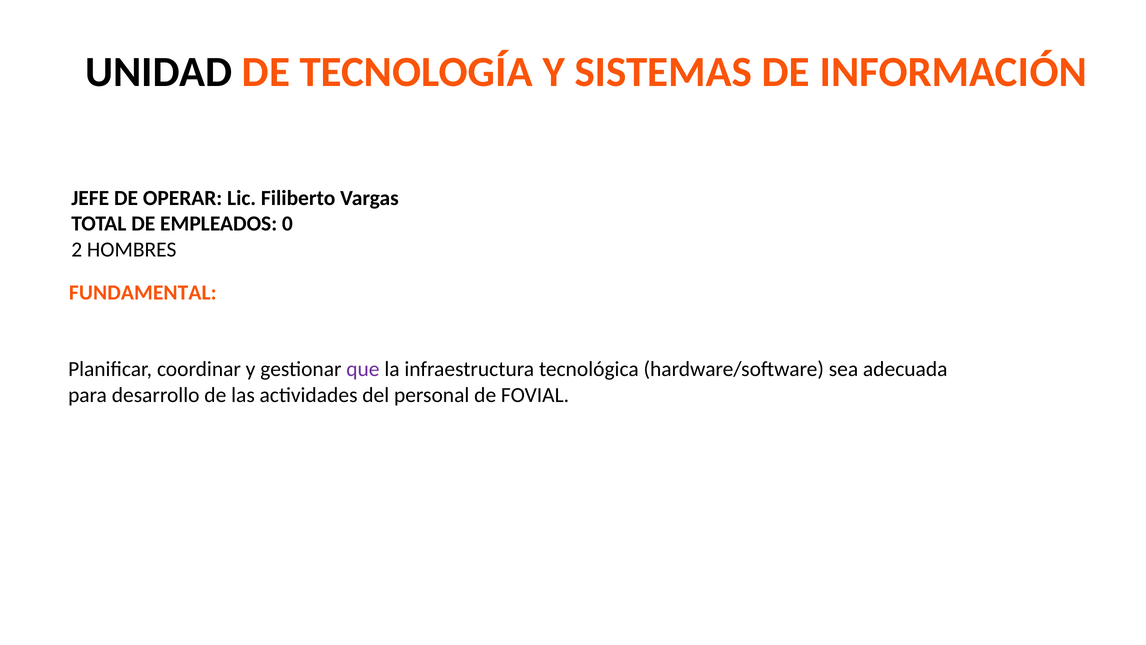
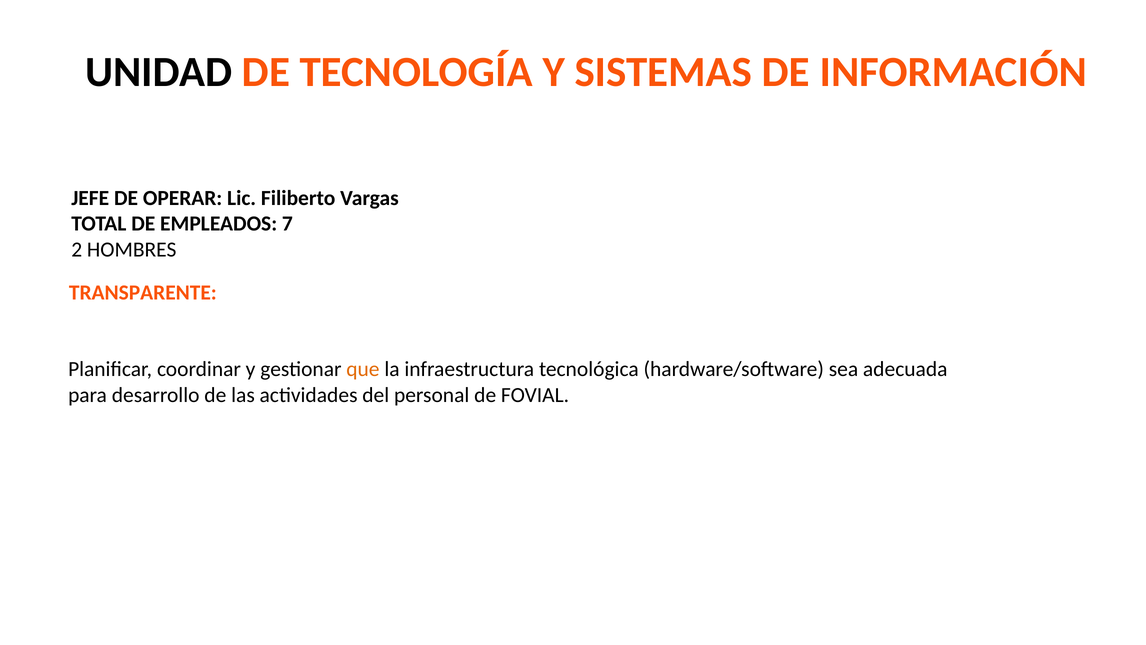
0: 0 -> 7 (287, 224)
FUNDAMENTAL: FUNDAMENTAL -> TRANSPARENTE (143, 292)
que colour: purple -> orange (363, 369)
